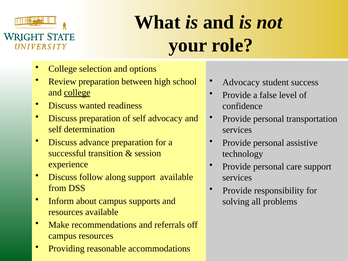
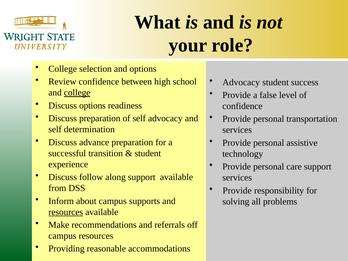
Review preparation: preparation -> confidence (99, 82)
Discuss wanted: wanted -> options (92, 106)
session: session -> student (148, 153)
resources underline: none -> present (66, 212)
